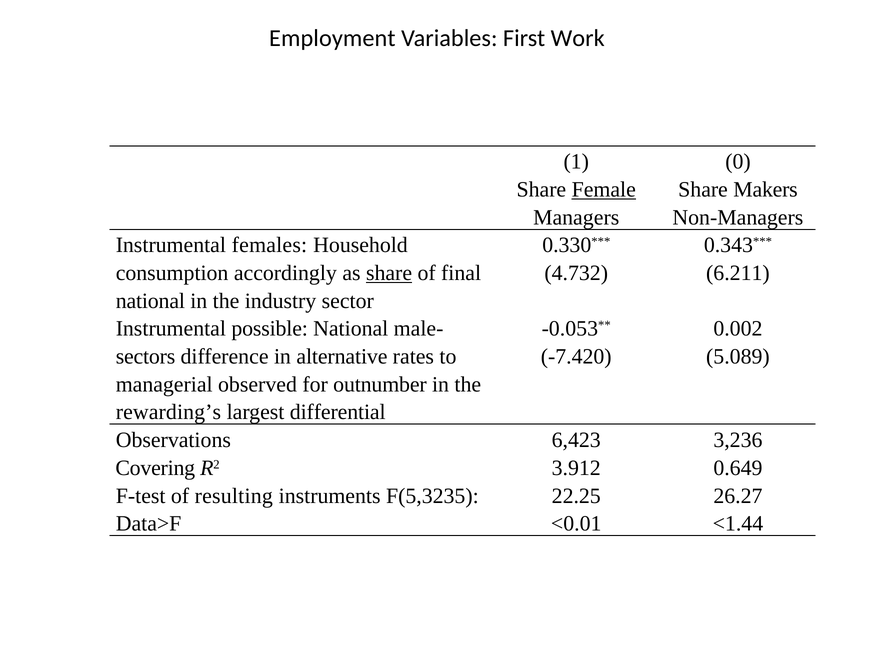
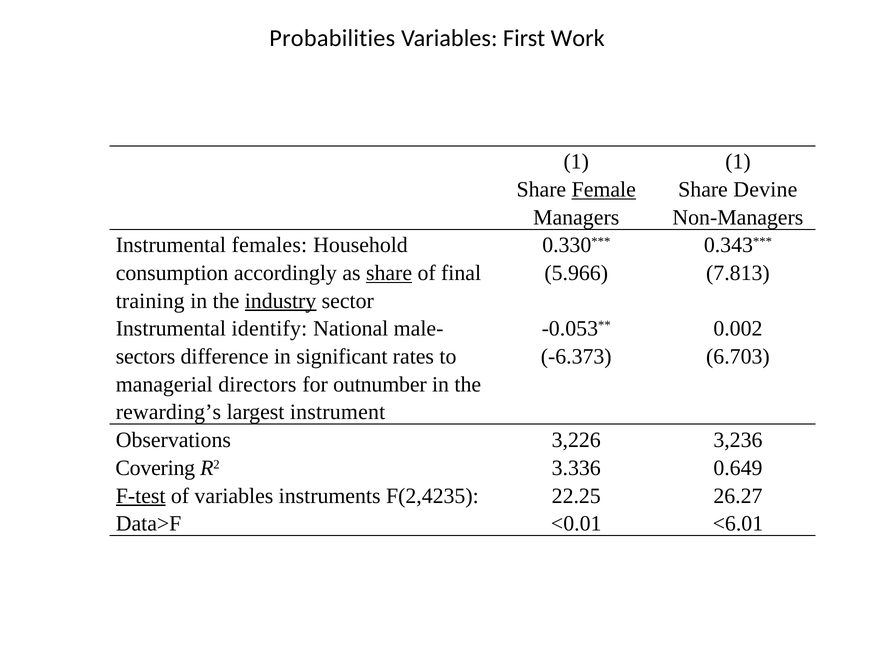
Employment: Employment -> Probabilities (332, 38)
1 0: 0 -> 1 (738, 162)
Makers: Makers -> Devine (765, 189)
4.732: 4.732 -> 5.966 (576, 273)
6.211: 6.211 -> 7.813 (738, 273)
national: national -> training (150, 301)
industry underline: none -> present (281, 301)
possible: possible -> identify (269, 328)
alternative: alternative -> significant (342, 356)
-7.420: -7.420 -> -6.373 (576, 356)
5.089: 5.089 -> 6.703 (738, 356)
observed: observed -> directors (257, 384)
differential: differential -> instrument (338, 412)
6,423: 6,423 -> 3,226 (576, 440)
3.912: 3.912 -> 3.336 (576, 468)
F-test underline: none -> present (141, 495)
of resulting: resulting -> variables (234, 495)
F(5,3235: F(5,3235 -> F(2,4235 (432, 495)
<1.44: <1.44 -> <6.01 (738, 523)
